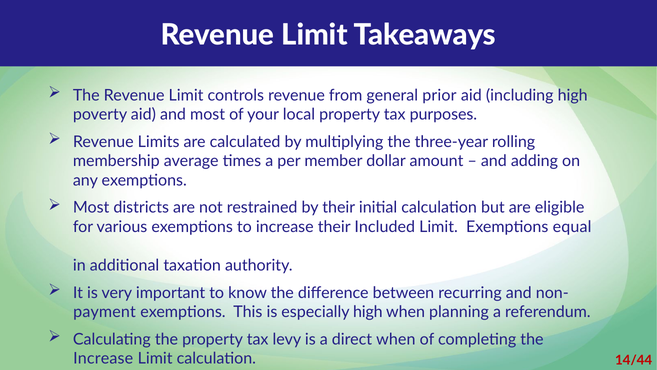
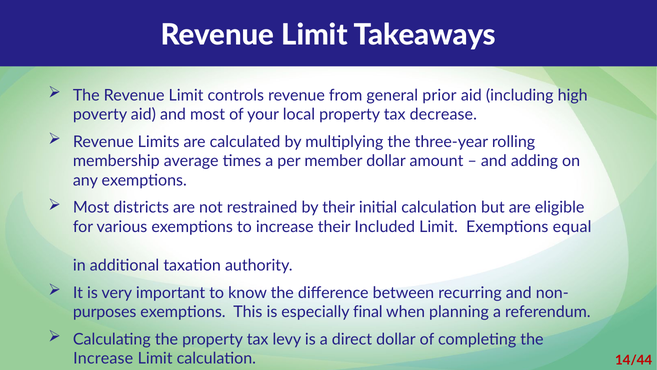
purposes: purposes -> decrease (443, 114)
payment: payment -> purposes (105, 312)
especially high: high -> final (368, 312)
direct when: when -> dollar (396, 339)
